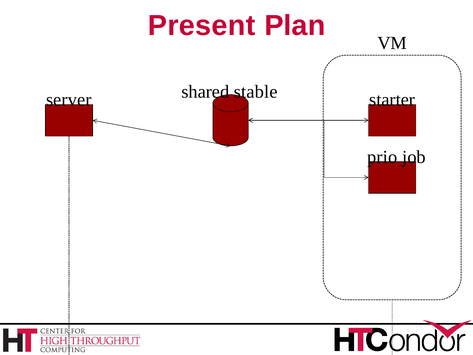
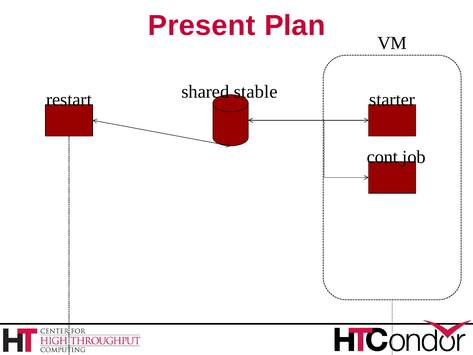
server: server -> restart (69, 100)
prio: prio -> cont (383, 157)
